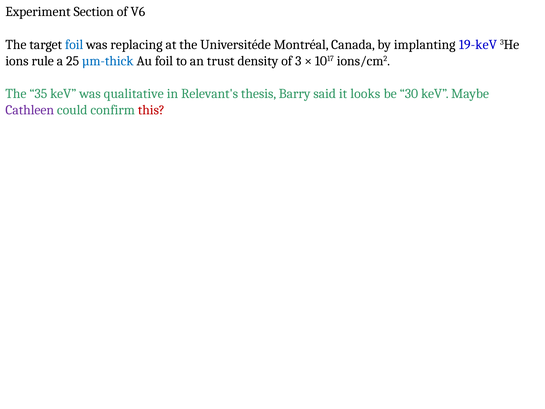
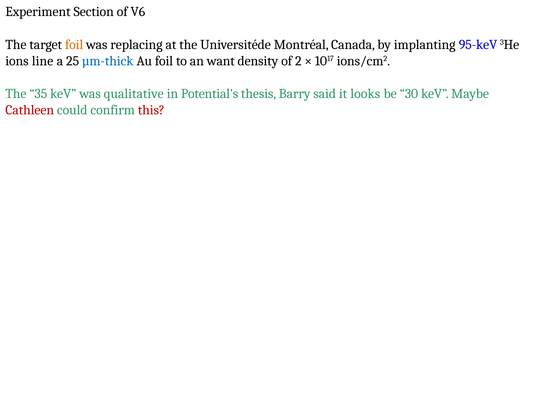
foil colour: blue -> orange (74, 44)
19-keV: 19-keV -> 95-keV (478, 44)
rule: rule -> line (43, 61)
trust: trust -> want (221, 61)
3: 3 -> 2 (298, 61)
Relevant's: Relevant's -> Potential's (210, 94)
Cathleen colour: purple -> red (30, 110)
